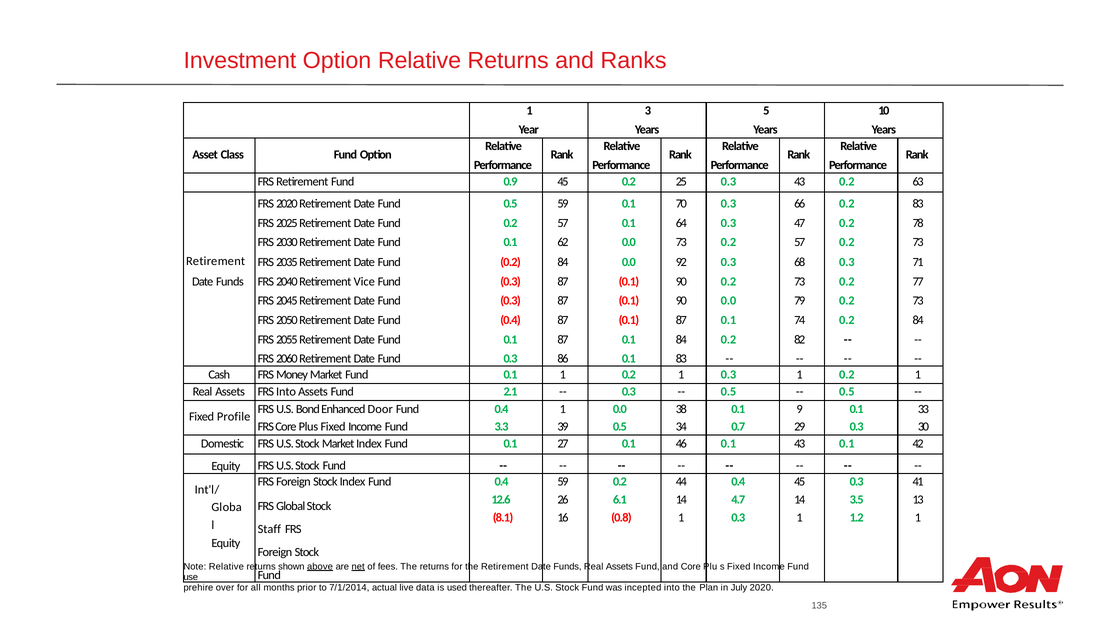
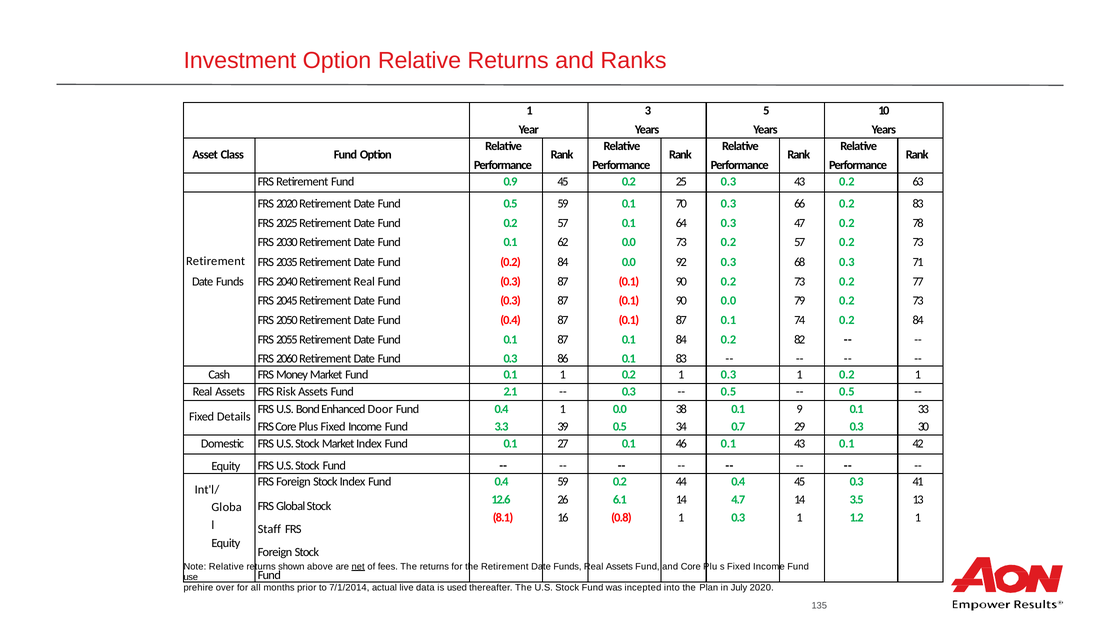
Retirement Vice: Vice -> Real (364, 282)
FRS Into: Into -> Risk (286, 392)
Profile: Profile -> Details (234, 417)
above underline: present -> none (320, 567)
